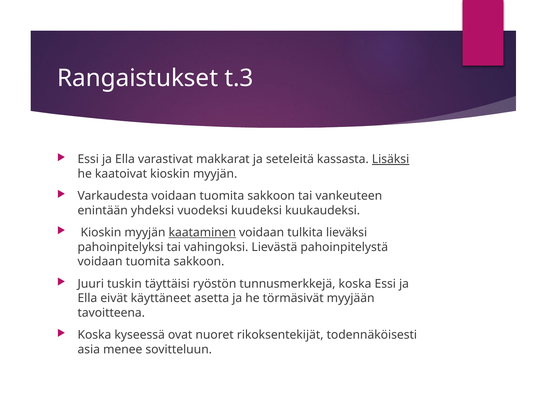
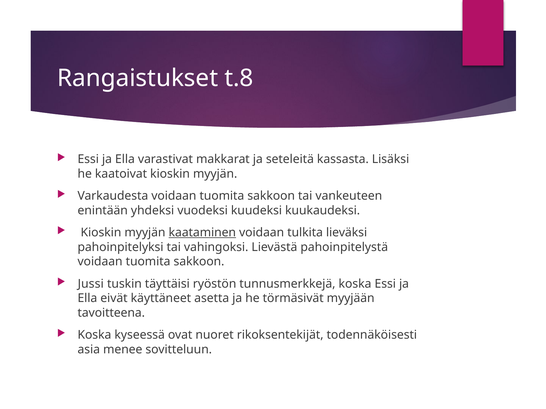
t.3: t.3 -> t.8 (239, 78)
Lisäksi underline: present -> none (391, 159)
Juuri: Juuri -> Jussi (91, 284)
